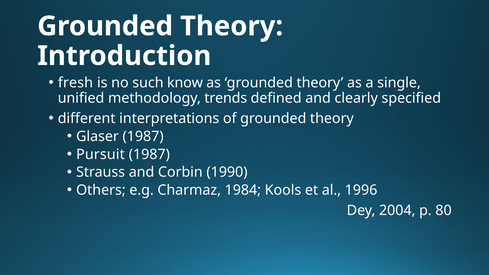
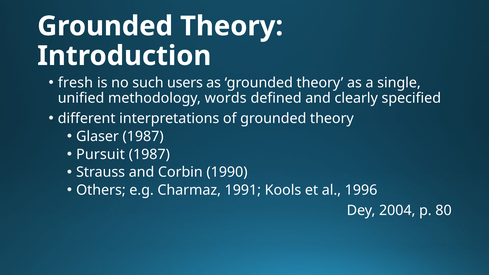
know: know -> users (185, 83)
trends: trends -> words (226, 98)
1984: 1984 -> 1991 (243, 190)
